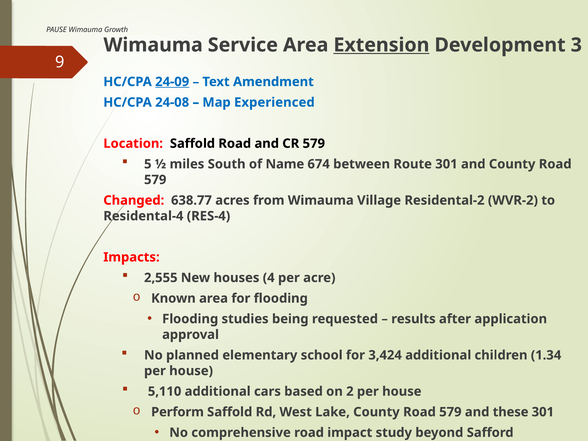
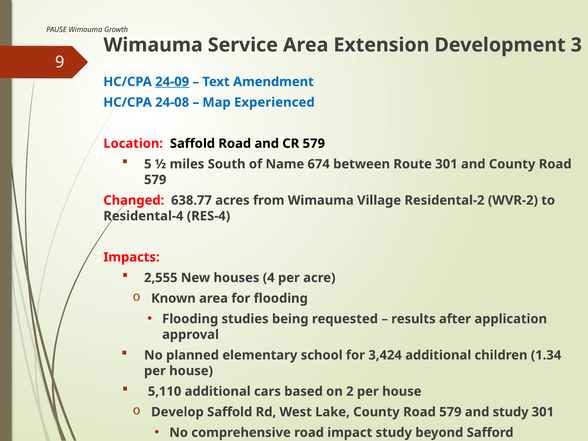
Extension underline: present -> none (381, 45)
Perform: Perform -> Develop (177, 412)
and these: these -> study (511, 412)
